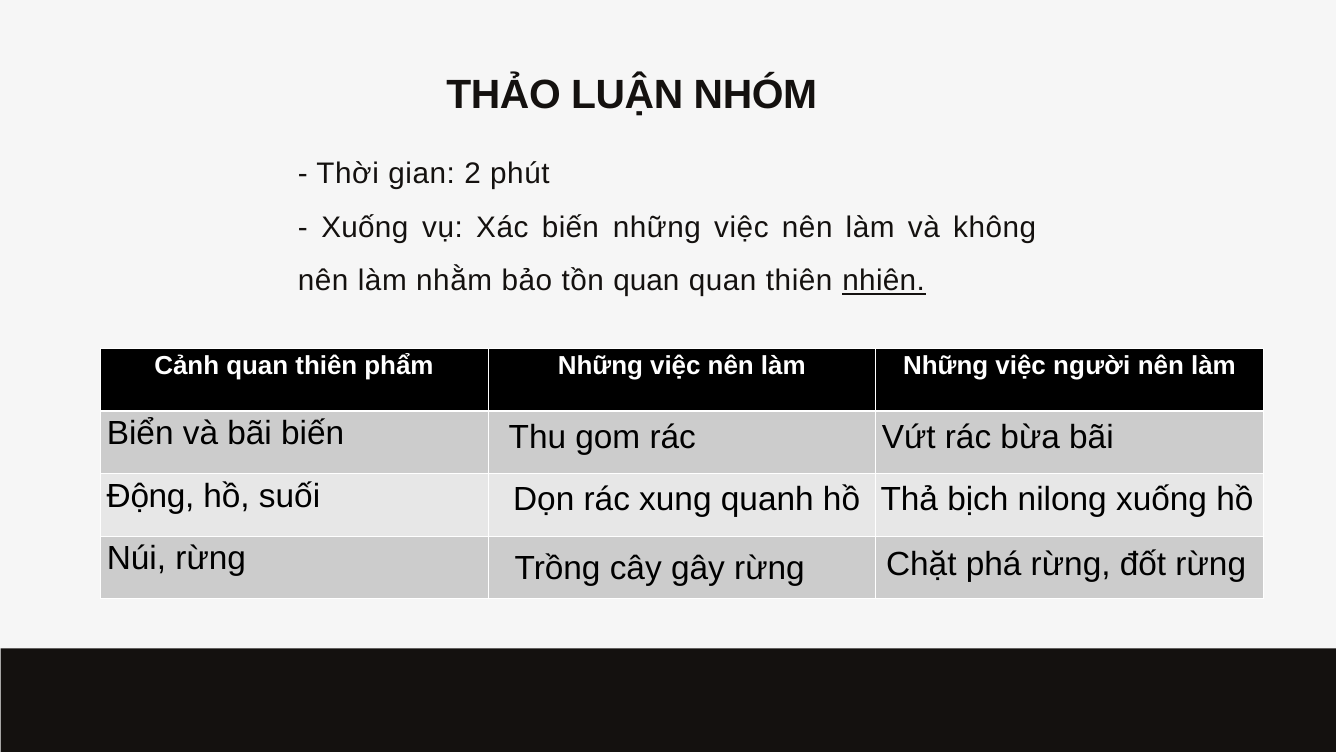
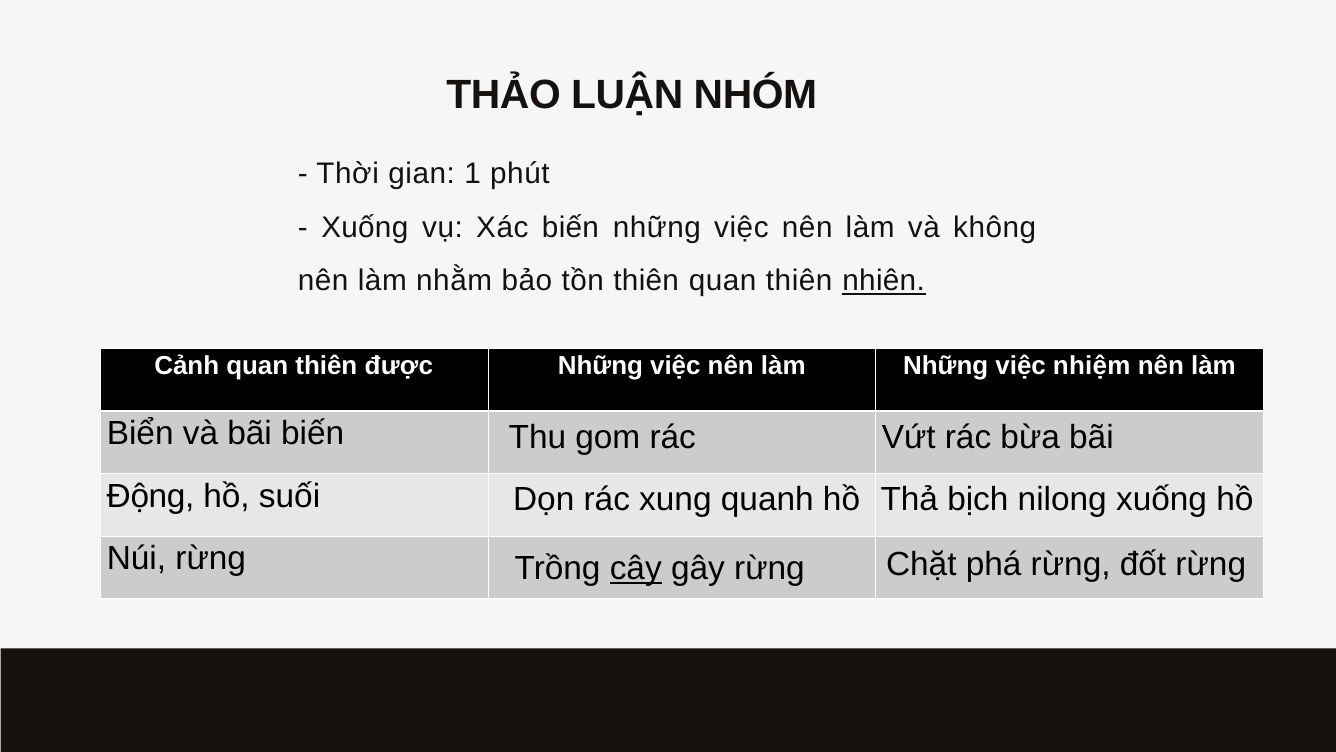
2: 2 -> 1 (473, 174)
tồn quan: quan -> thiên (646, 281)
phẩm: phẩm -> được (399, 366)
người: người -> nhiệm (1092, 366)
cây underline: none -> present (636, 568)
